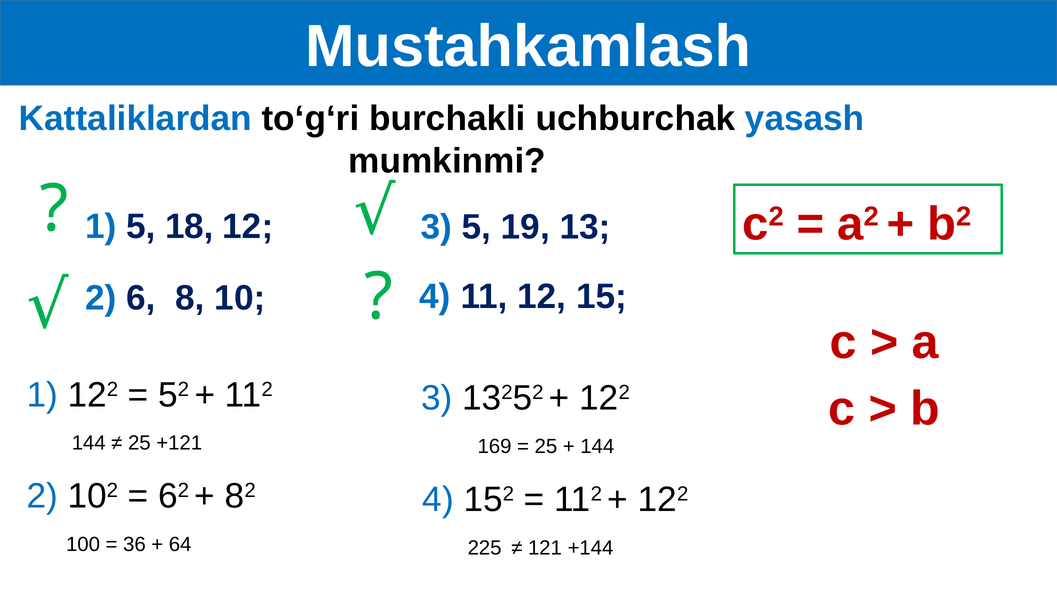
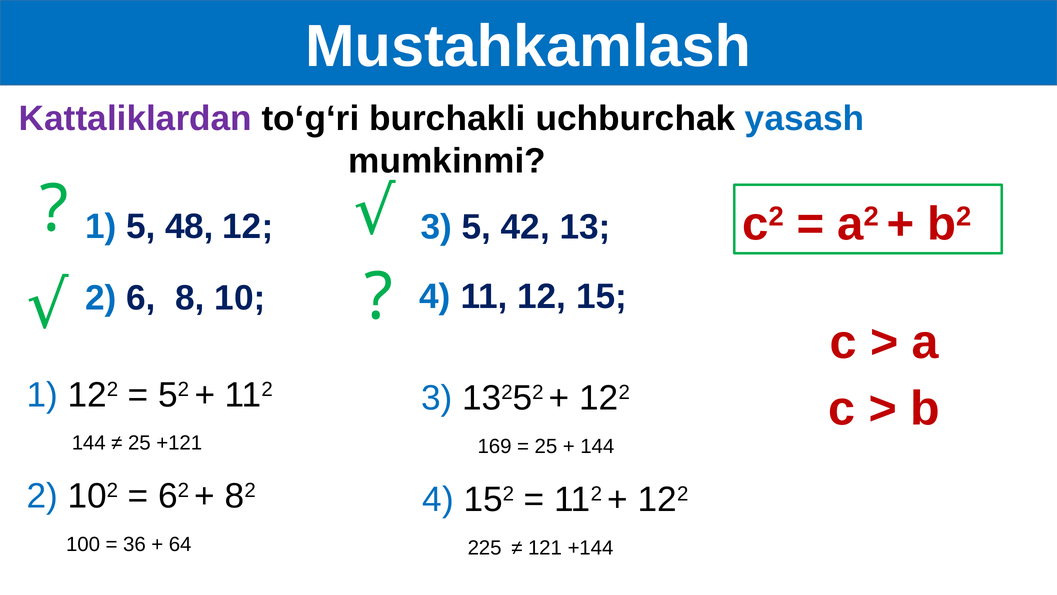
Kattaliklardan colour: blue -> purple (135, 119)
18: 18 -> 48 (189, 226)
19: 19 -> 42 (525, 227)
